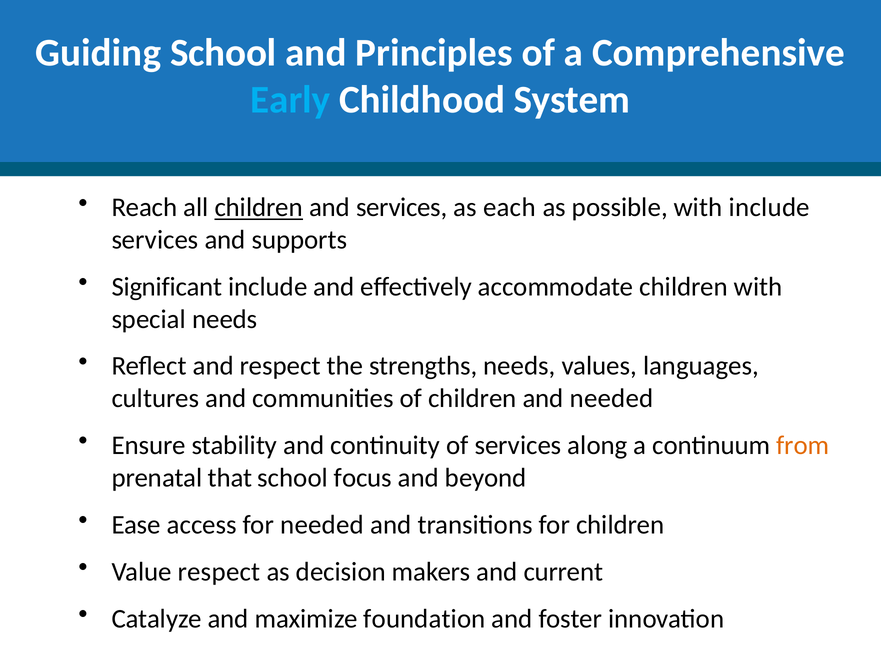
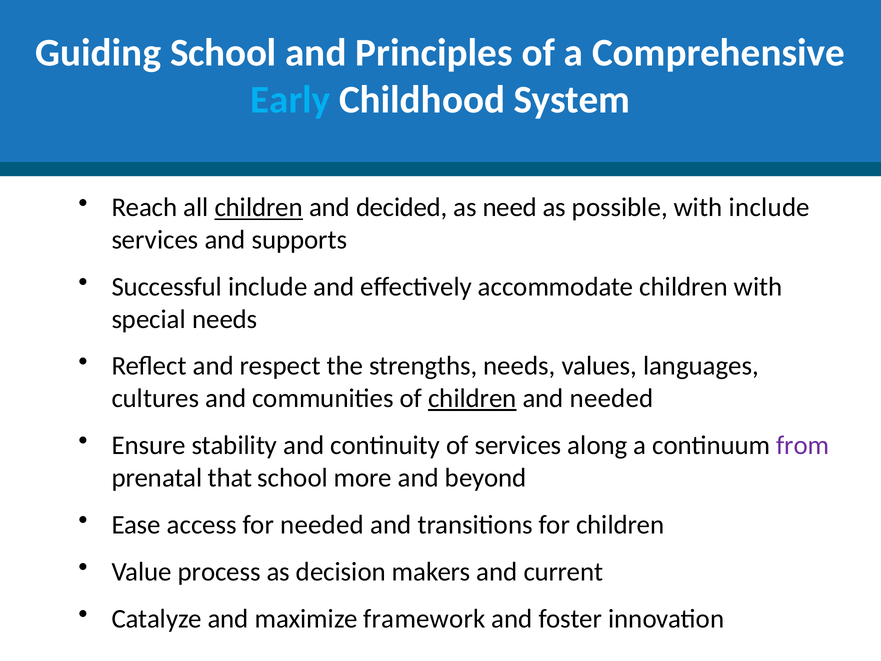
and services: services -> decided (402, 207)
each: each -> need (510, 207)
Significant: Significant -> Successful (167, 287)
children underline: none -> present (472, 398)
from colour: orange -> purple (803, 445)
focus: focus -> more (363, 478)
Value respect: respect -> process (219, 571)
foundation: foundation -> framework (424, 618)
